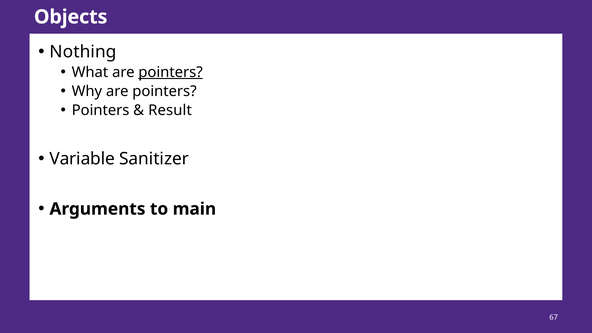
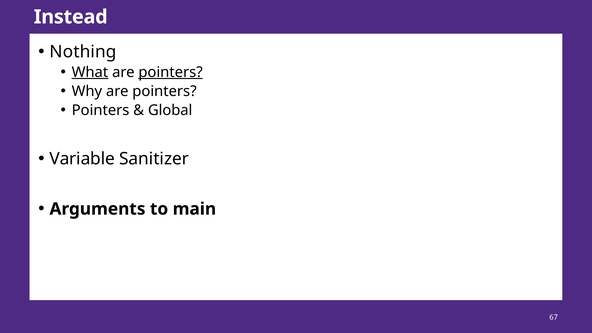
Objects: Objects -> Instead (71, 17)
What underline: none -> present (90, 72)
Result: Result -> Global (170, 110)
